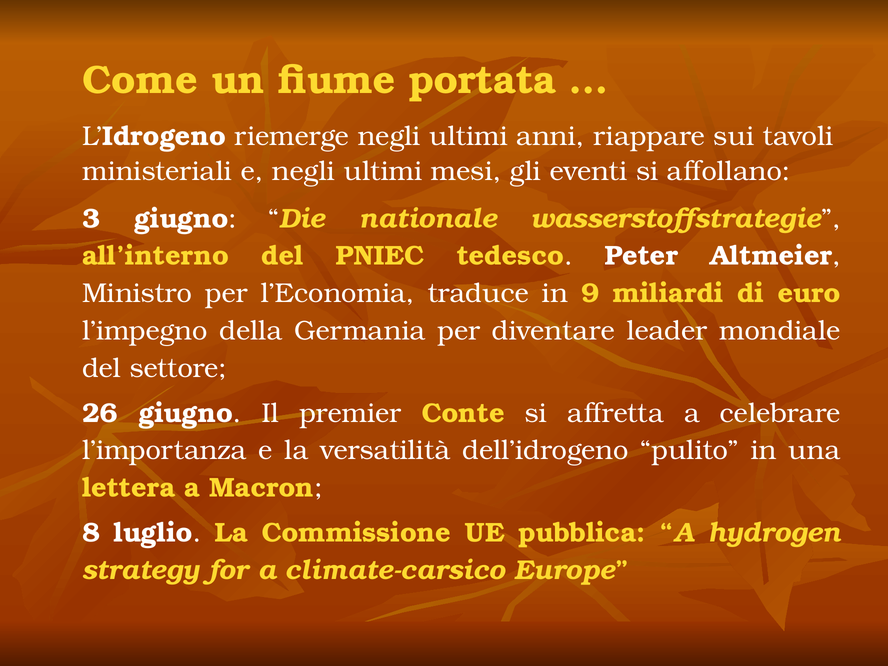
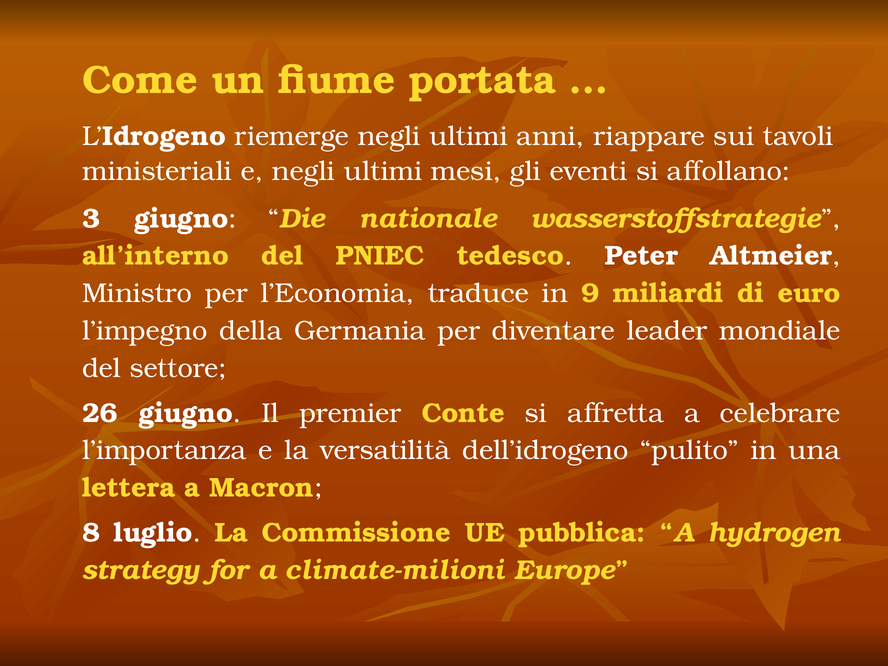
climate-carsico: climate-carsico -> climate-milioni (395, 570)
